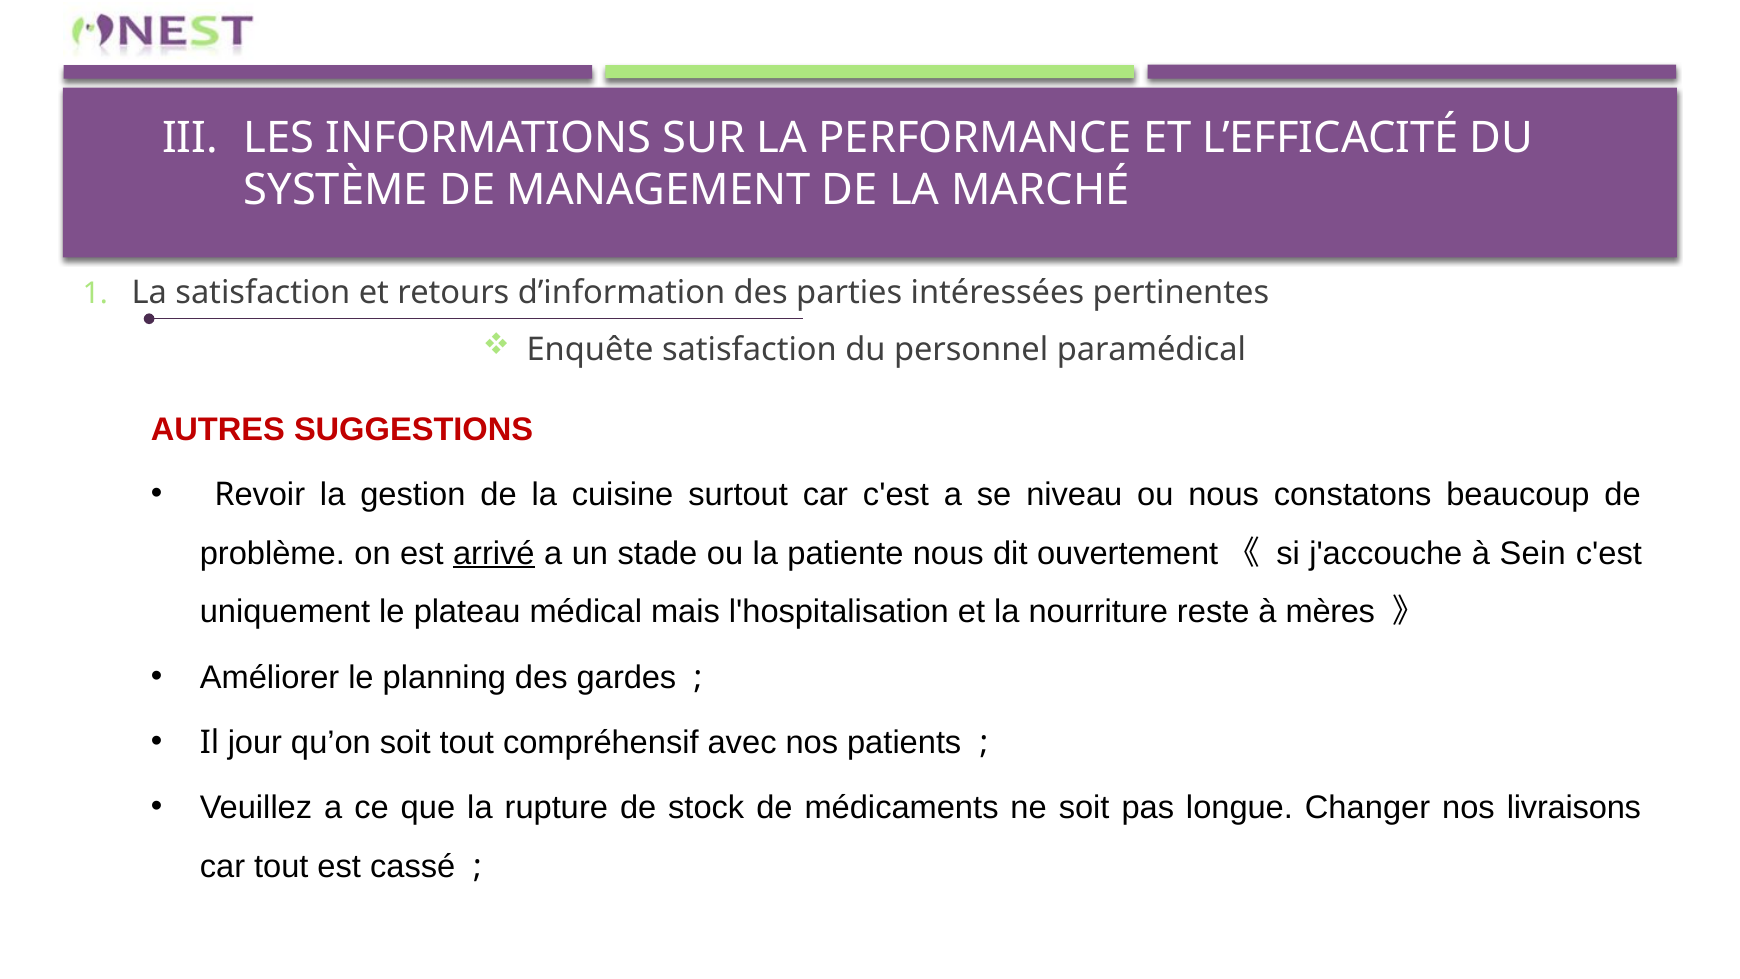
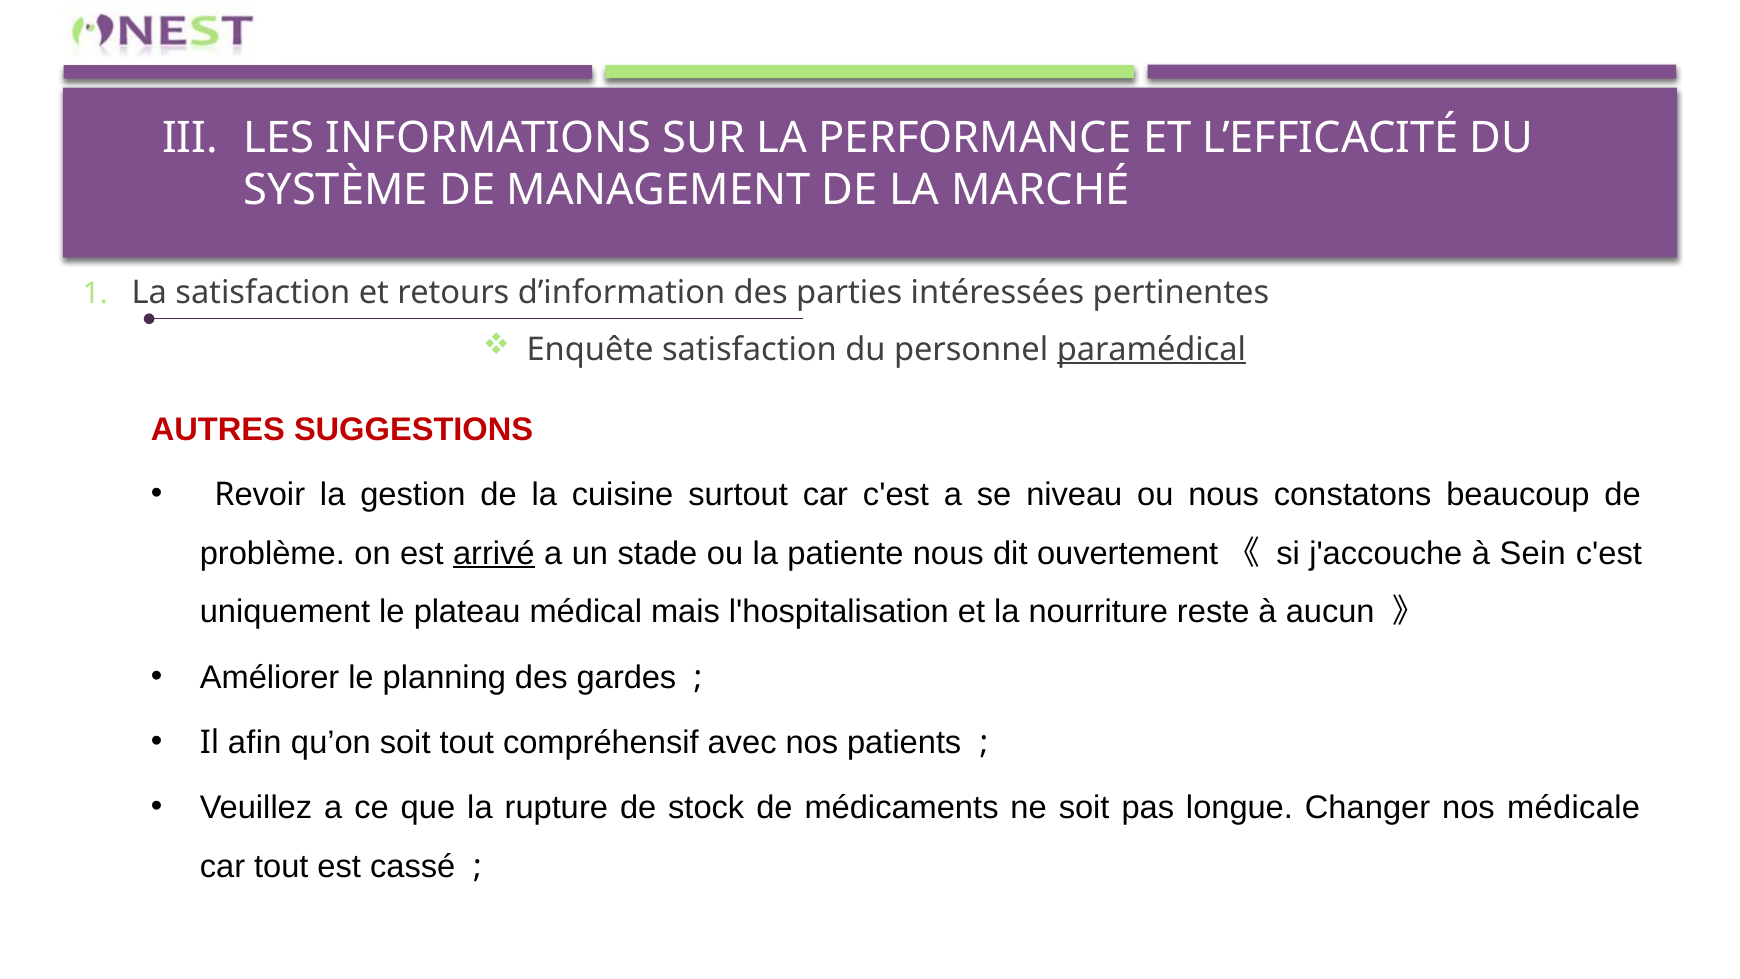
paramédical underline: none -> present (1151, 349)
mères: mères -> aucun (1330, 612)
jour: jour -> afin (255, 742)
livraisons: livraisons -> médicale (1574, 808)
